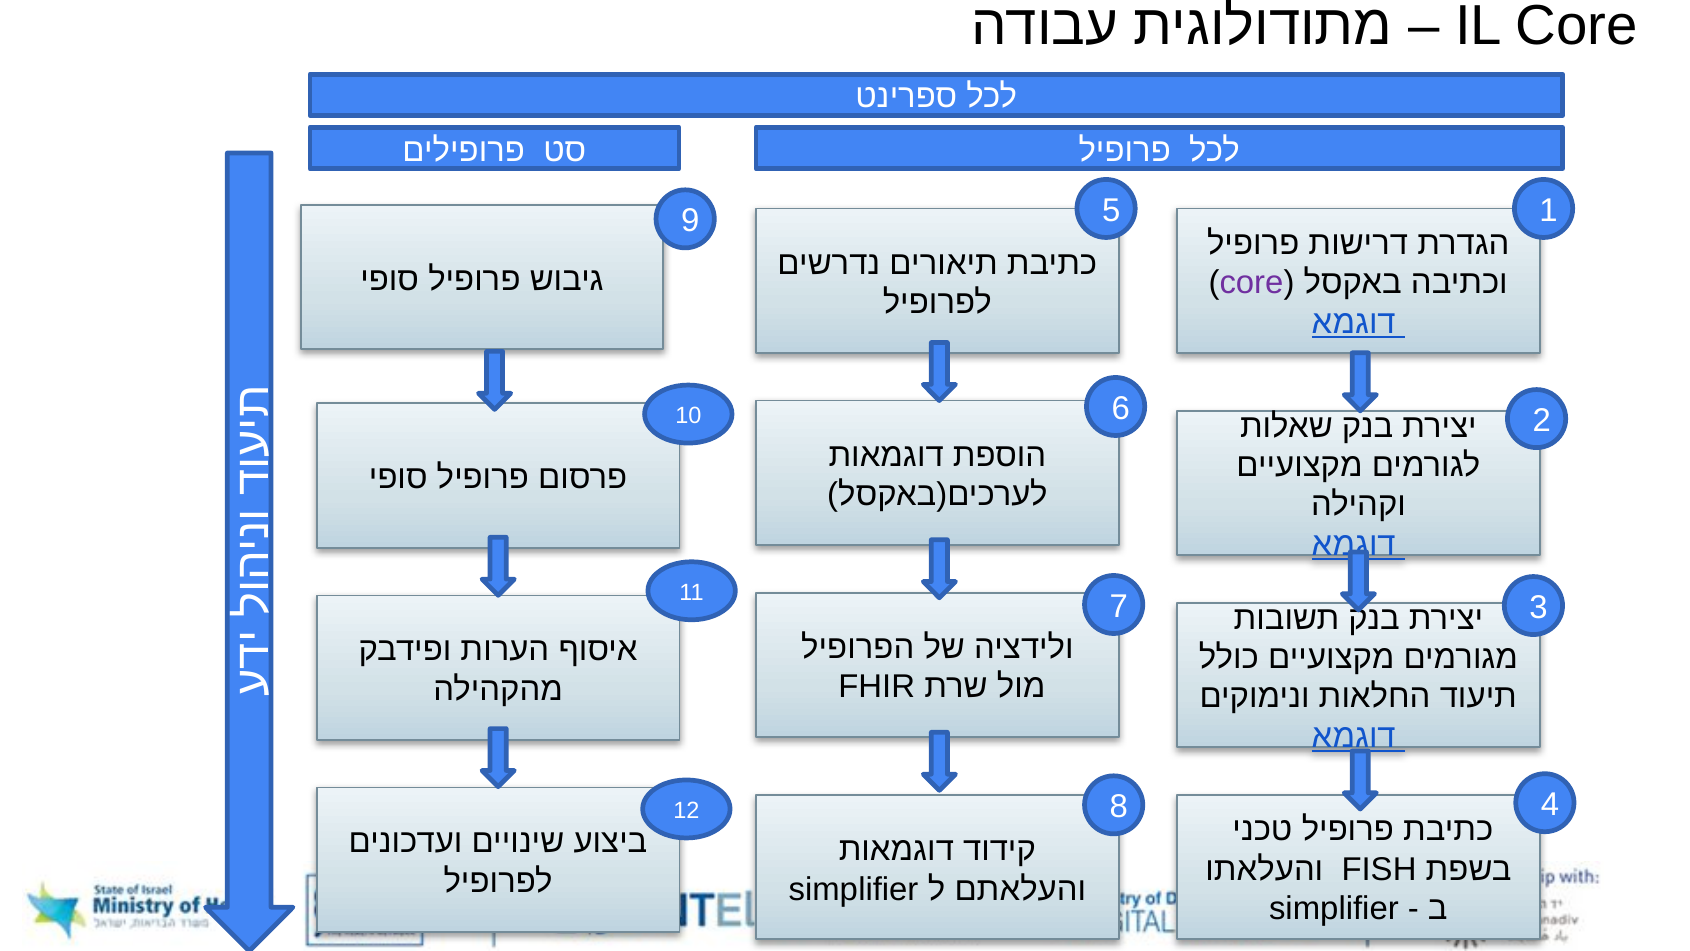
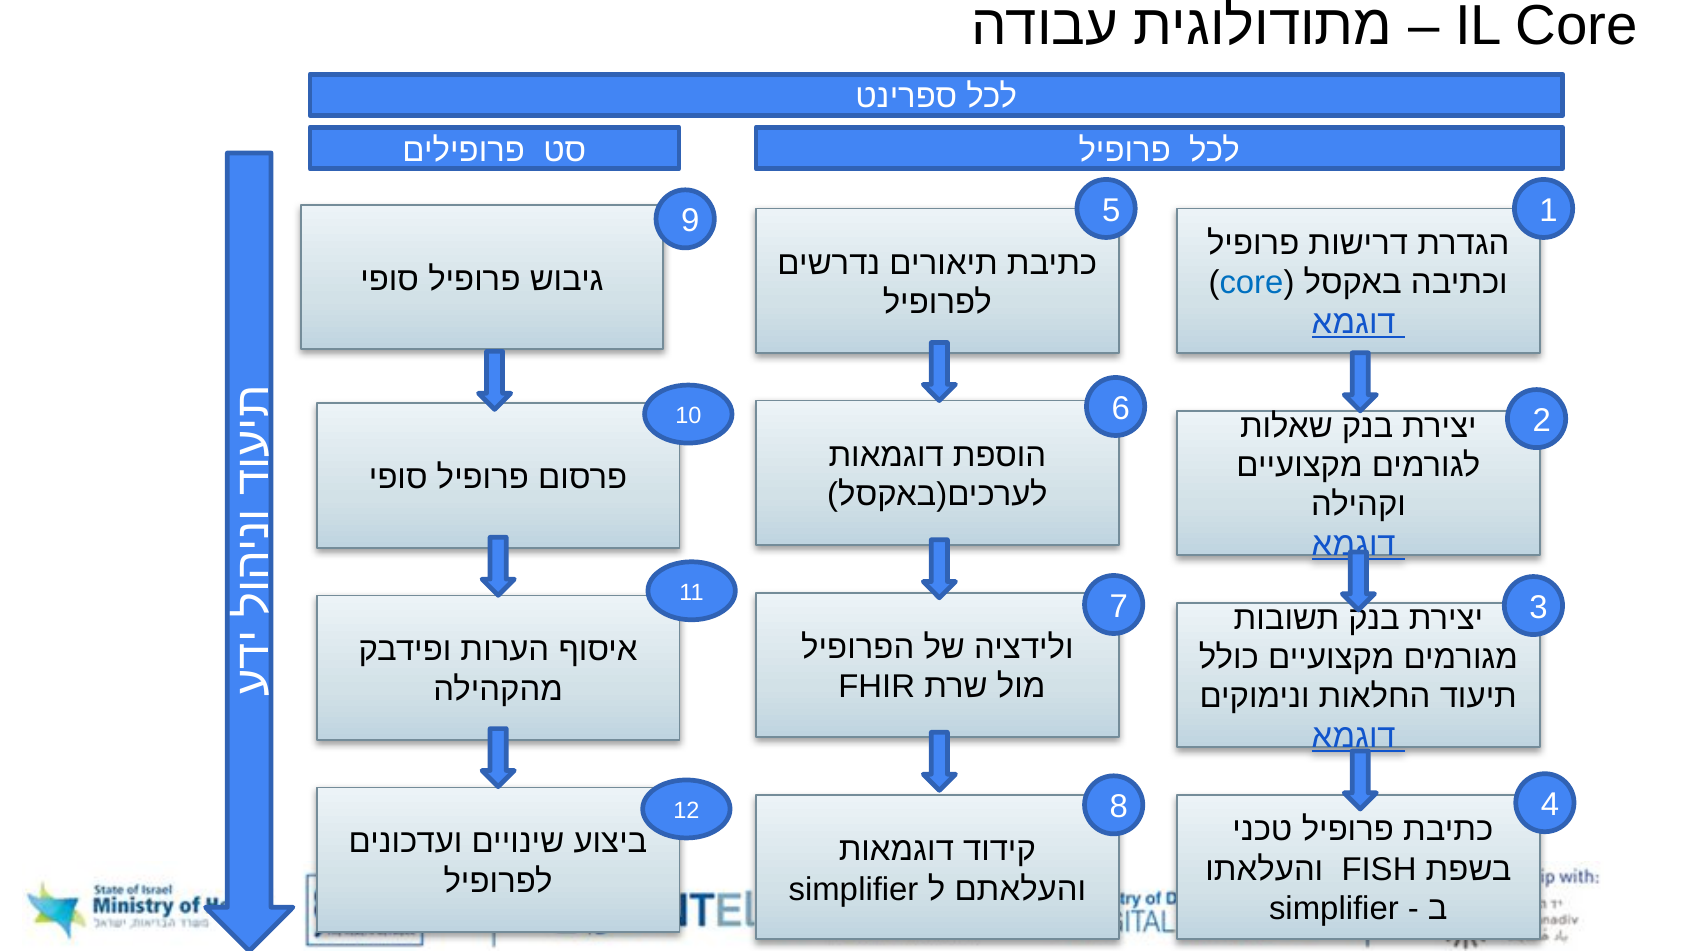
core colour: purple -> blue (1251, 283)
